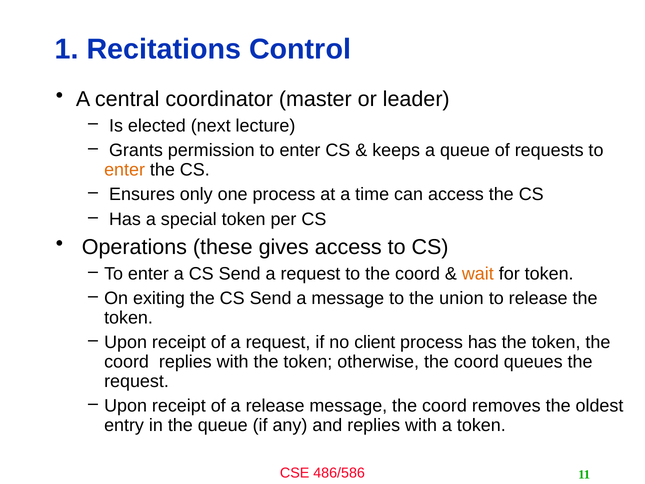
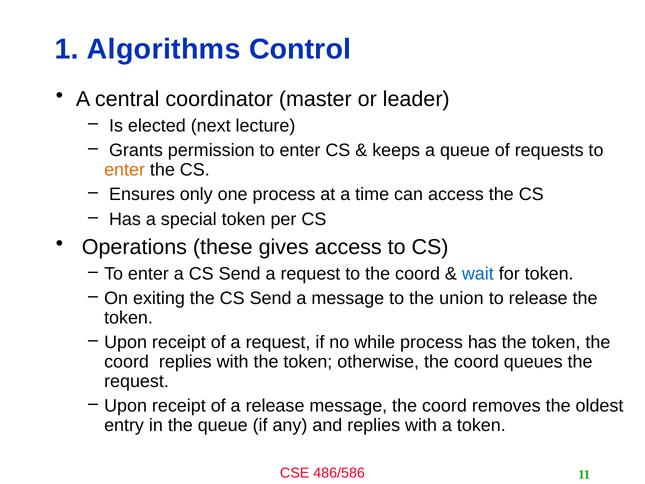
Recitations: Recitations -> Algorithms (164, 49)
wait colour: orange -> blue (478, 274)
client: client -> while (375, 342)
